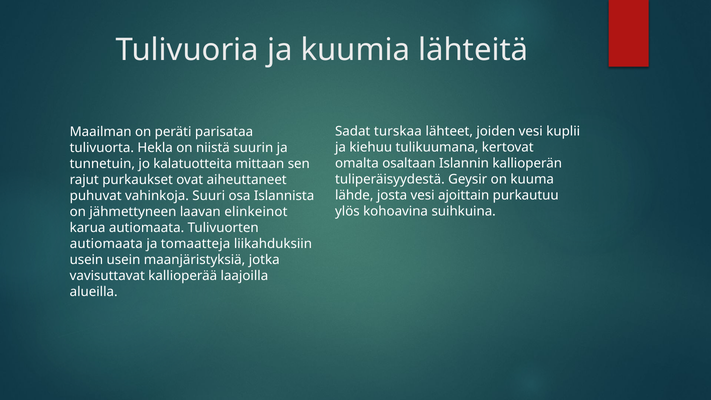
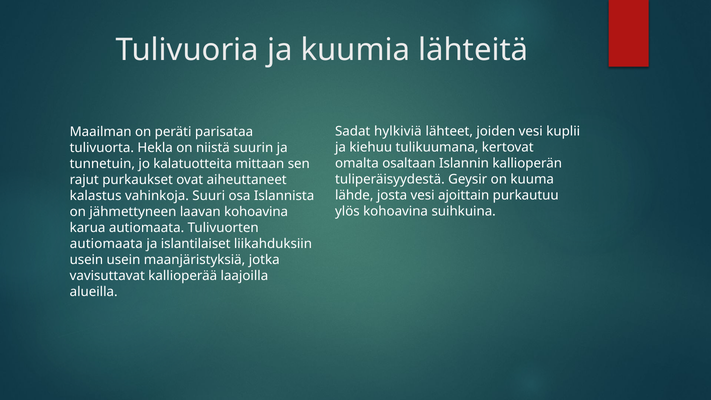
turskaa: turskaa -> hylkiviä (398, 131)
puhuvat: puhuvat -> kalastus (96, 196)
laavan elinkeinot: elinkeinot -> kohoavina (256, 212)
tomaatteja: tomaatteja -> islantilaiset (196, 244)
